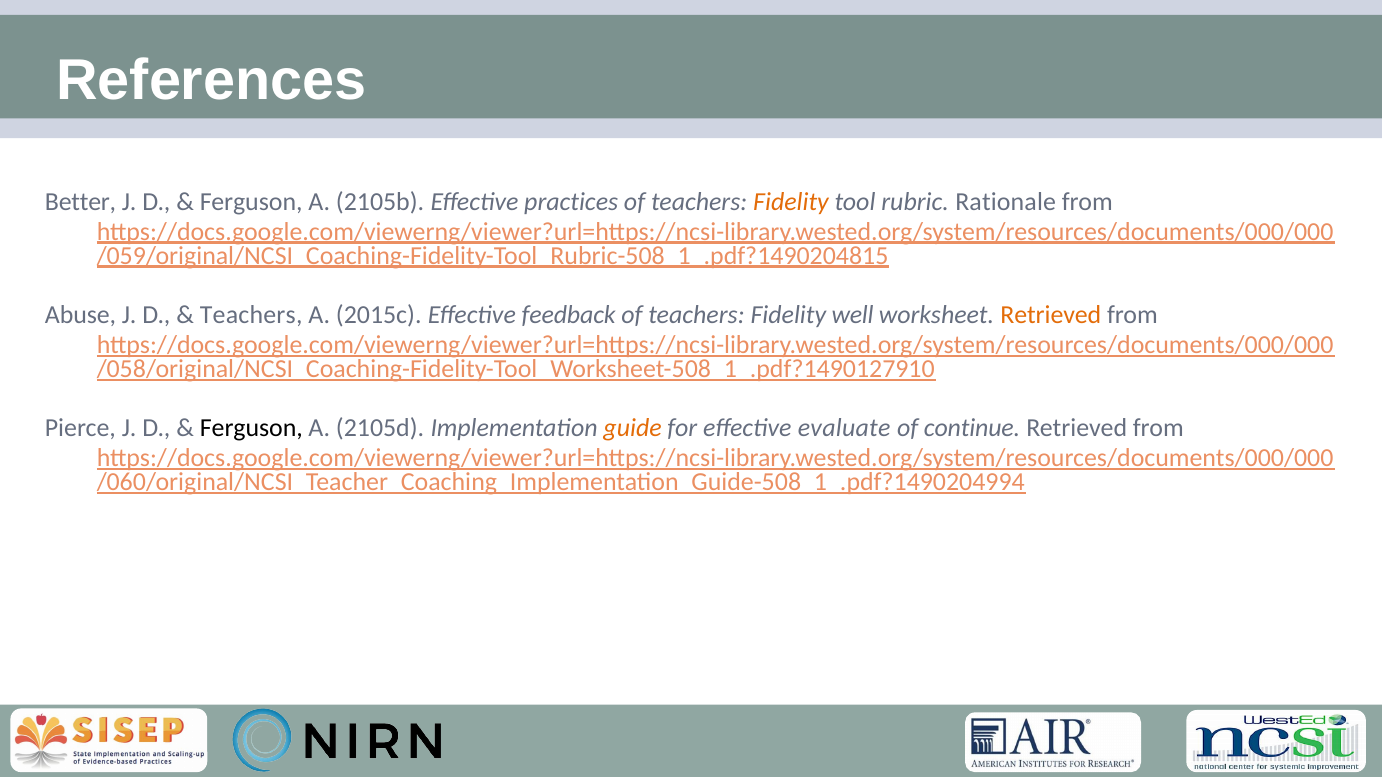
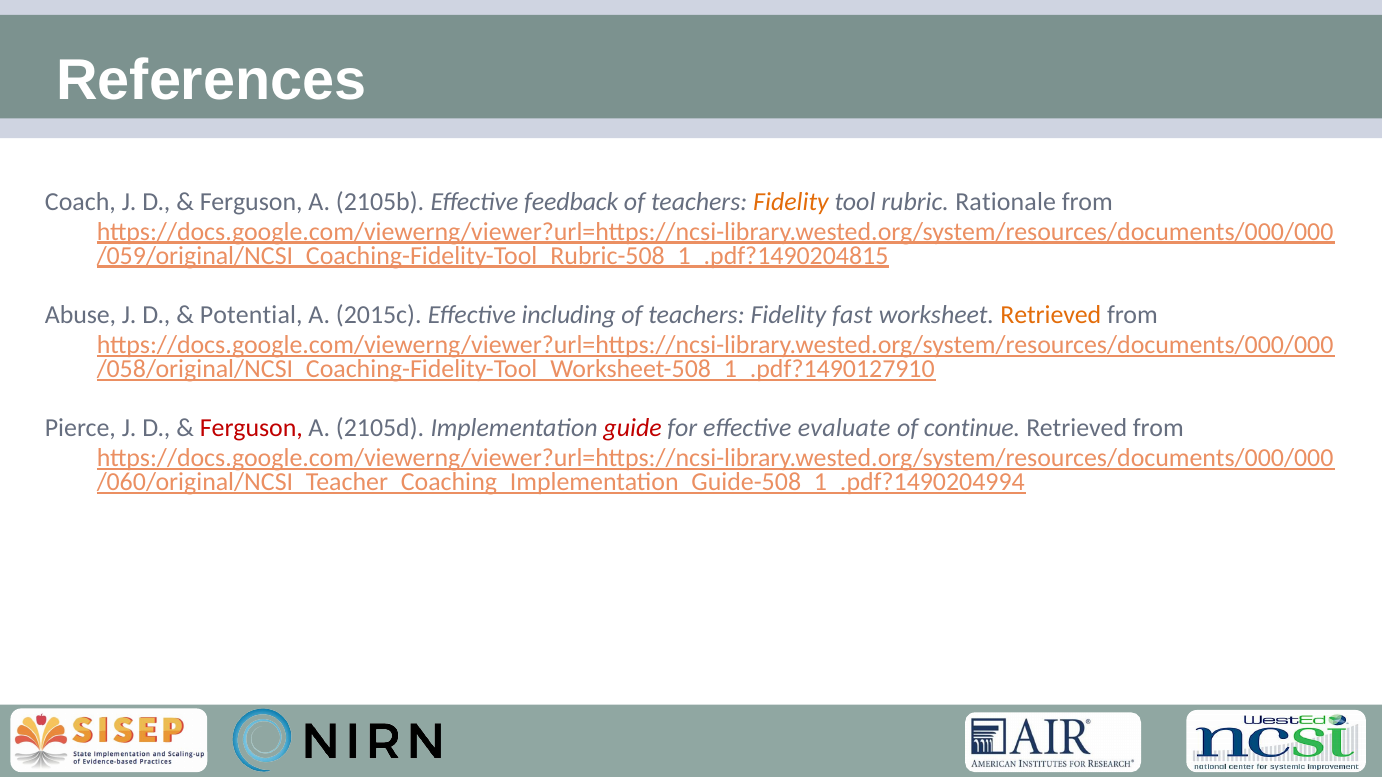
Better: Better -> Coach (80, 202)
practices: practices -> feedback (571, 202)
Teachers: Teachers -> Potential (251, 315)
feedback: feedback -> including (569, 315)
well: well -> fast (852, 315)
Ferguson colour: black -> red (251, 428)
guide colour: orange -> red (633, 428)
